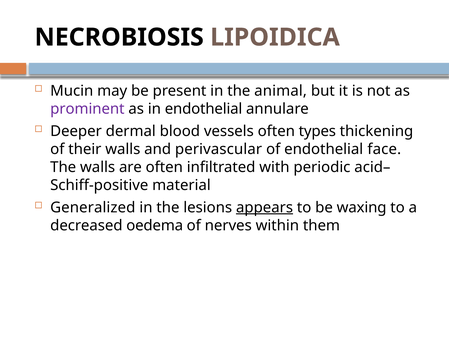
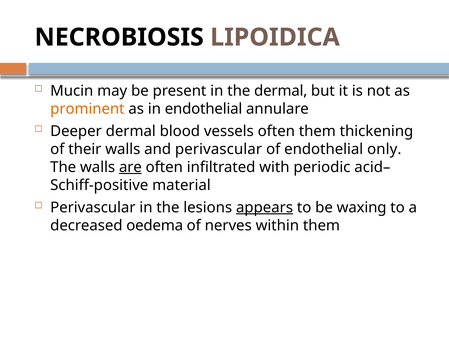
the animal: animal -> dermal (281, 91)
prominent colour: purple -> orange (87, 109)
often types: types -> them (317, 131)
face: face -> only (384, 149)
are underline: none -> present (130, 167)
Generalized: Generalized -> Perivascular (93, 207)
